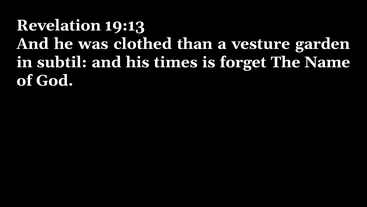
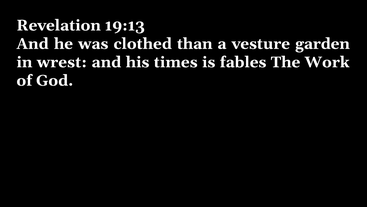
subtil: subtil -> wrest (62, 62)
forget: forget -> fables (243, 62)
Name: Name -> Work (327, 62)
